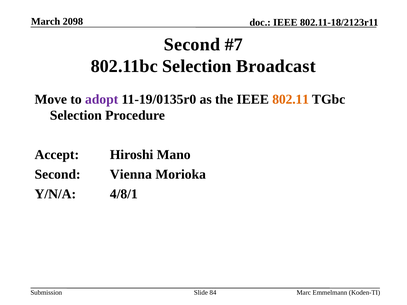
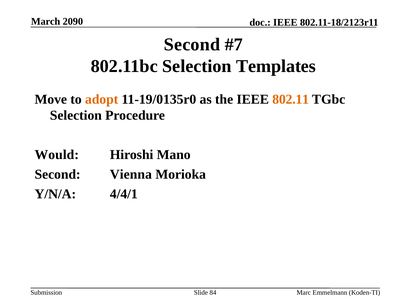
2098: 2098 -> 2090 (73, 22)
Broadcast: Broadcast -> Templates (276, 66)
adopt colour: purple -> orange (102, 99)
Accept: Accept -> Would (57, 155)
4/8/1: 4/8/1 -> 4/4/1 (124, 194)
